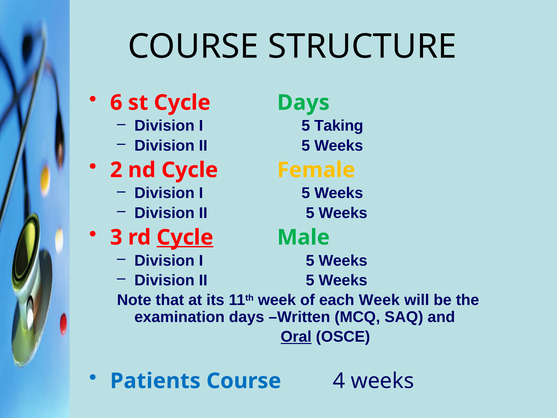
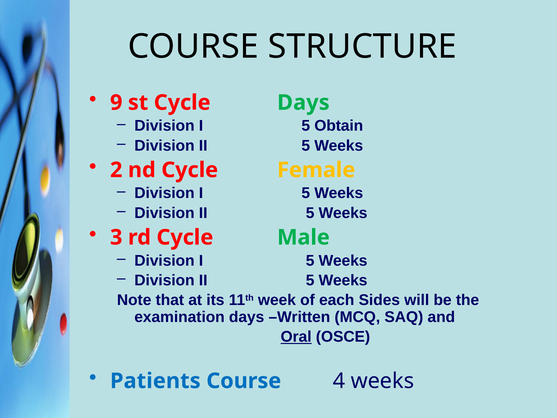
6: 6 -> 9 (116, 103)
Taking: Taking -> Obtain (339, 126)
Cycle underline: present -> none (185, 237)
each Week: Week -> Sides (379, 300)
